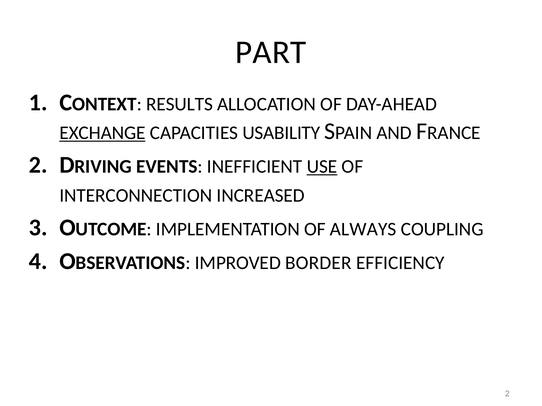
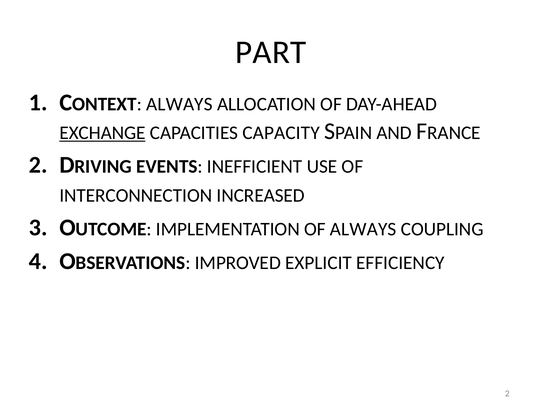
RESULTS: RESULTS -> ALWAYS (179, 104)
USABILITY: USABILITY -> CAPACITY (281, 133)
USE underline: present -> none (322, 167)
BORDER: BORDER -> EXPLICIT (319, 263)
